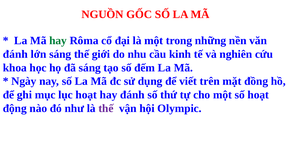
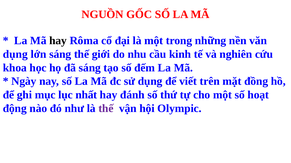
hay colour: green -> black (58, 41)
đánh: đánh -> dụng (15, 54)
lục hoạt: hoạt -> nhất (86, 95)
